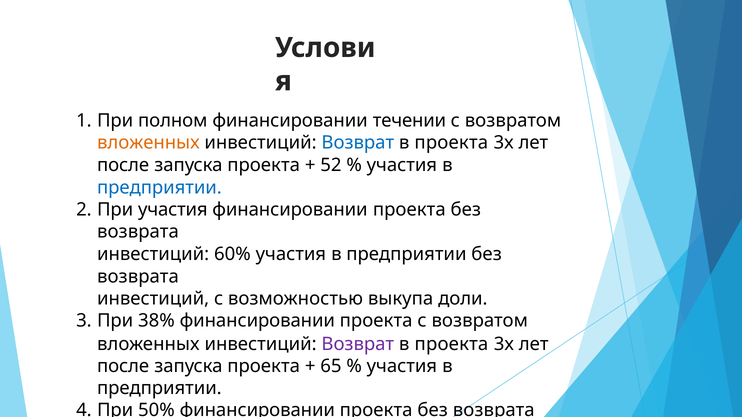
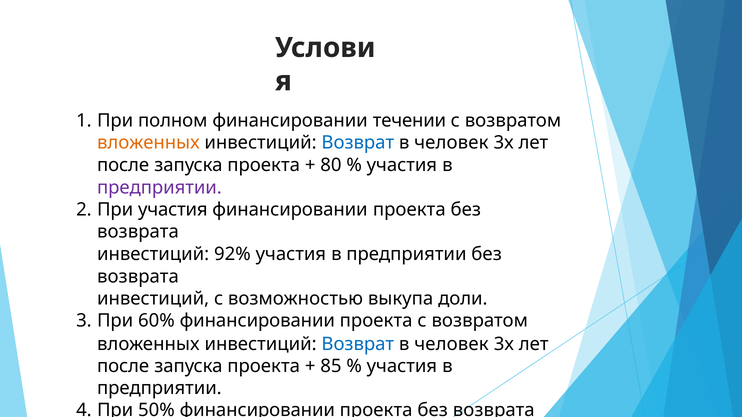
проекта: проекта -> человек (451, 143)
52: 52 -> 80 (331, 166)
предприятии colour: blue -> purple (159, 188)
60%: 60% -> 92% (232, 255)
38%: 38% -> 60% (156, 321)
Возврат colour: purple -> blue (358, 344)
проекта: проекта -> человек (451, 344)
65: 65 -> 85 (331, 366)
